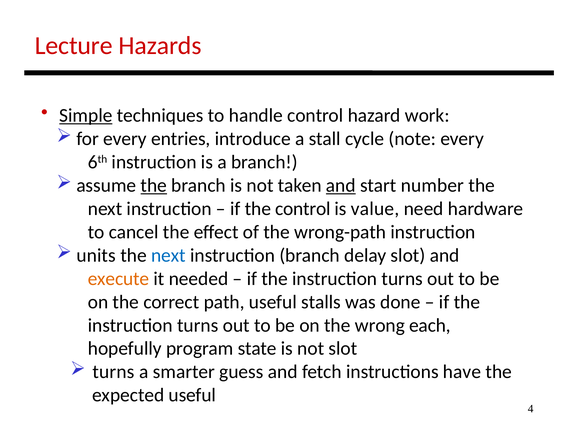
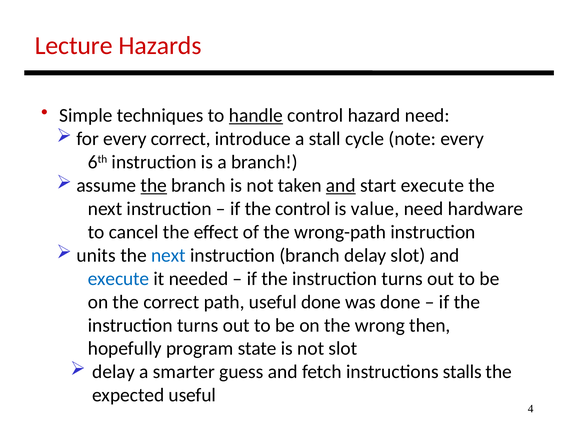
Simple underline: present -> none (86, 116)
handle underline: none -> present (256, 116)
hazard work: work -> need (427, 116)
every entries: entries -> correct (181, 139)
start number: number -> execute (432, 186)
execute colour: orange -> blue (118, 279)
useful stalls: stalls -> done (321, 302)
each: each -> then (430, 325)
turns: turns -> delay (113, 372)
have: have -> stalls (462, 372)
